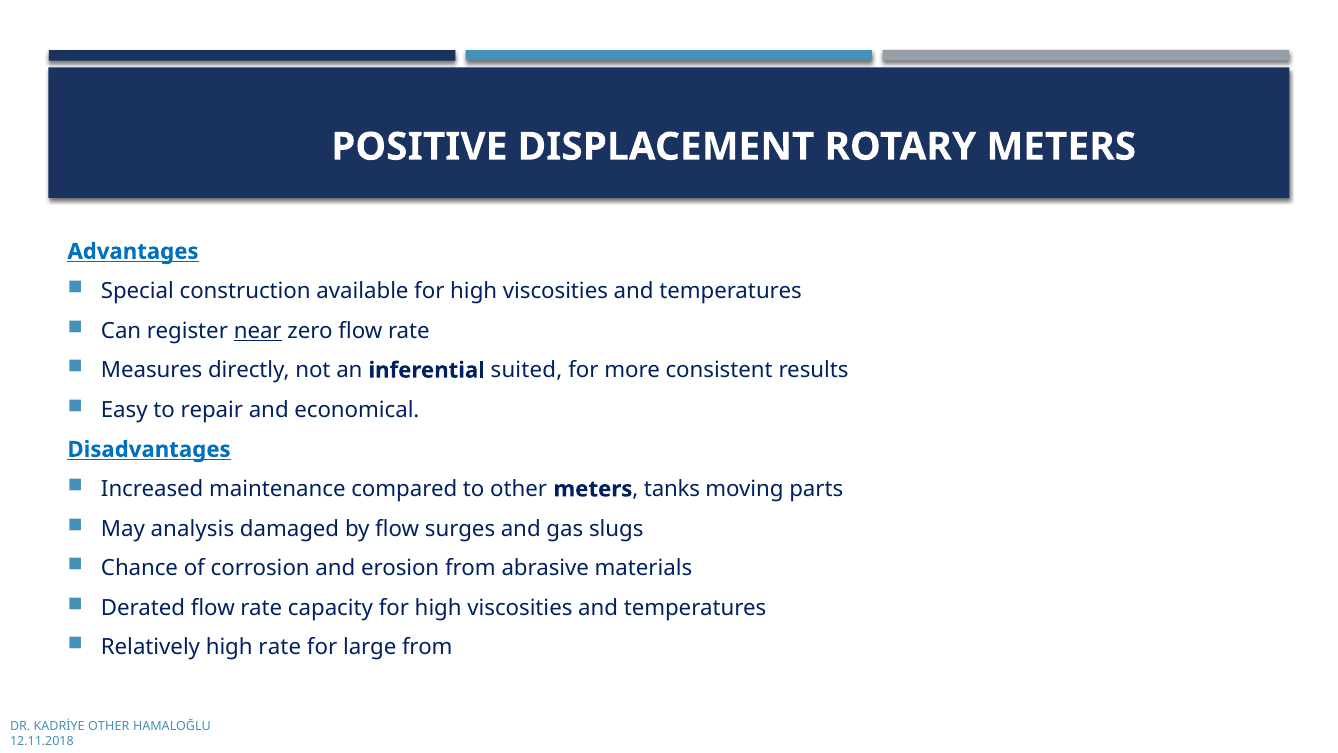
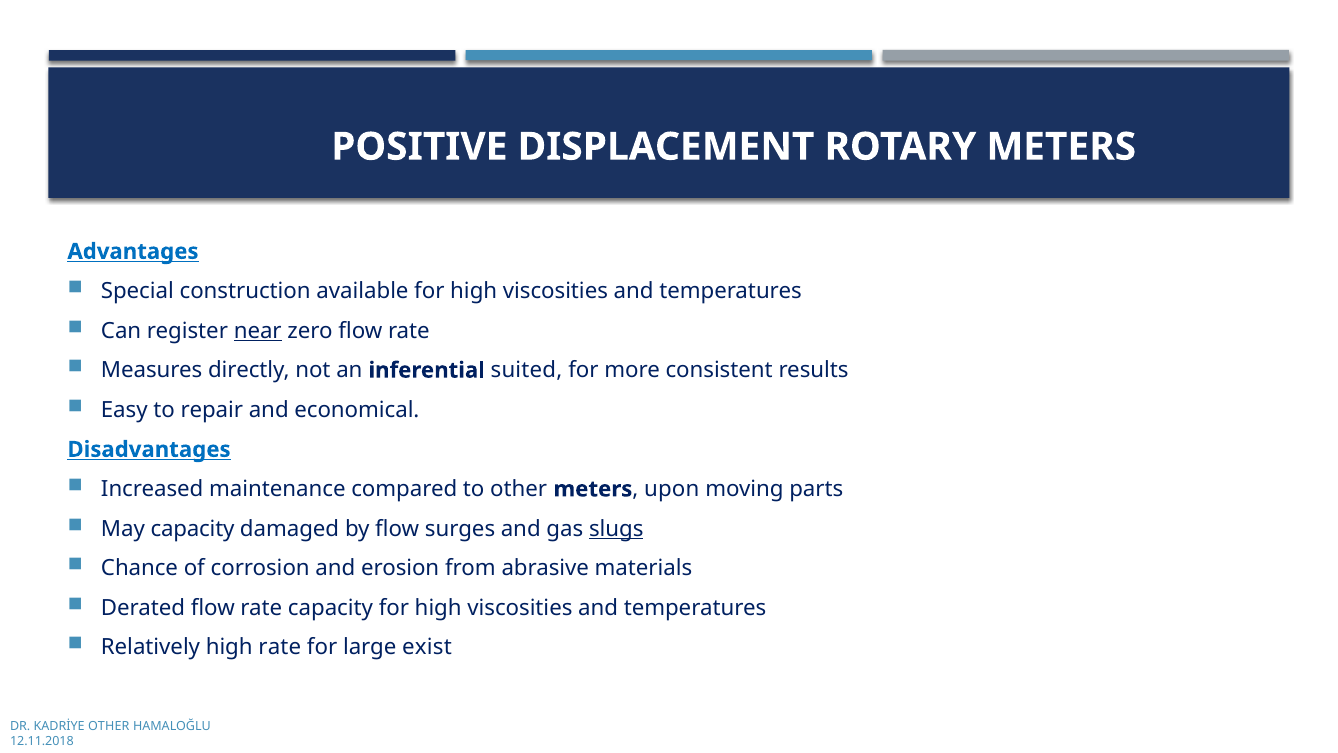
tanks: tanks -> upon (672, 489)
May analysis: analysis -> capacity (193, 528)
slugs underline: none -> present (616, 528)
large from: from -> exist (427, 647)
